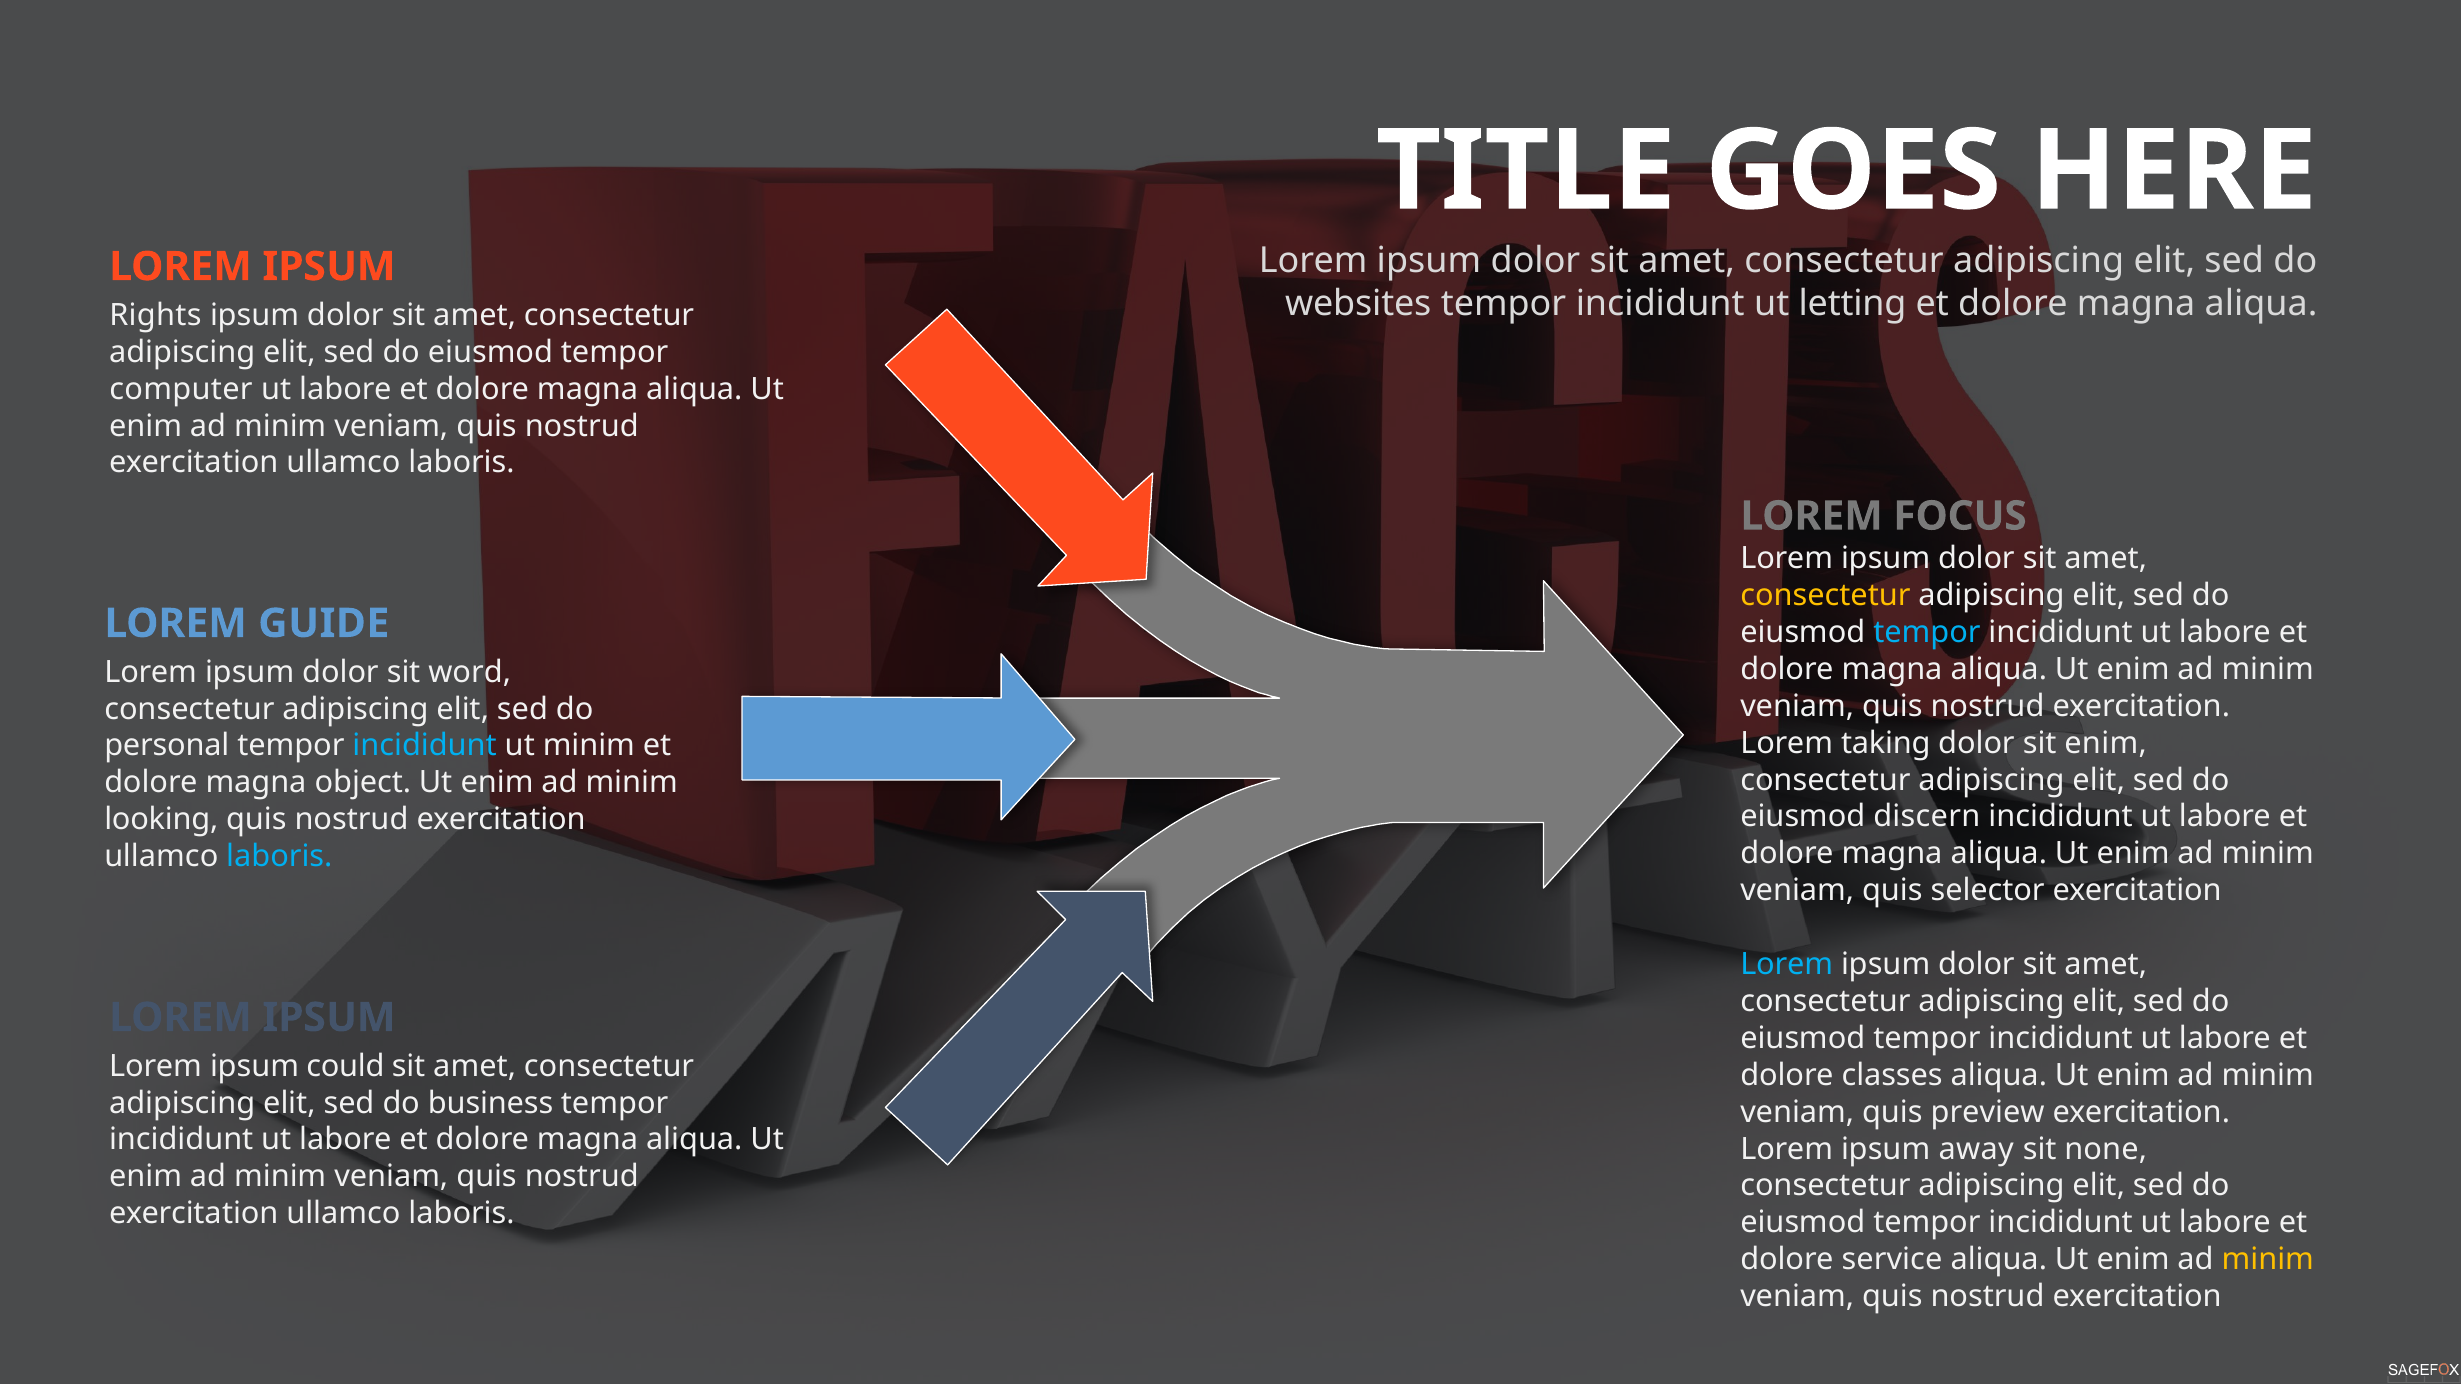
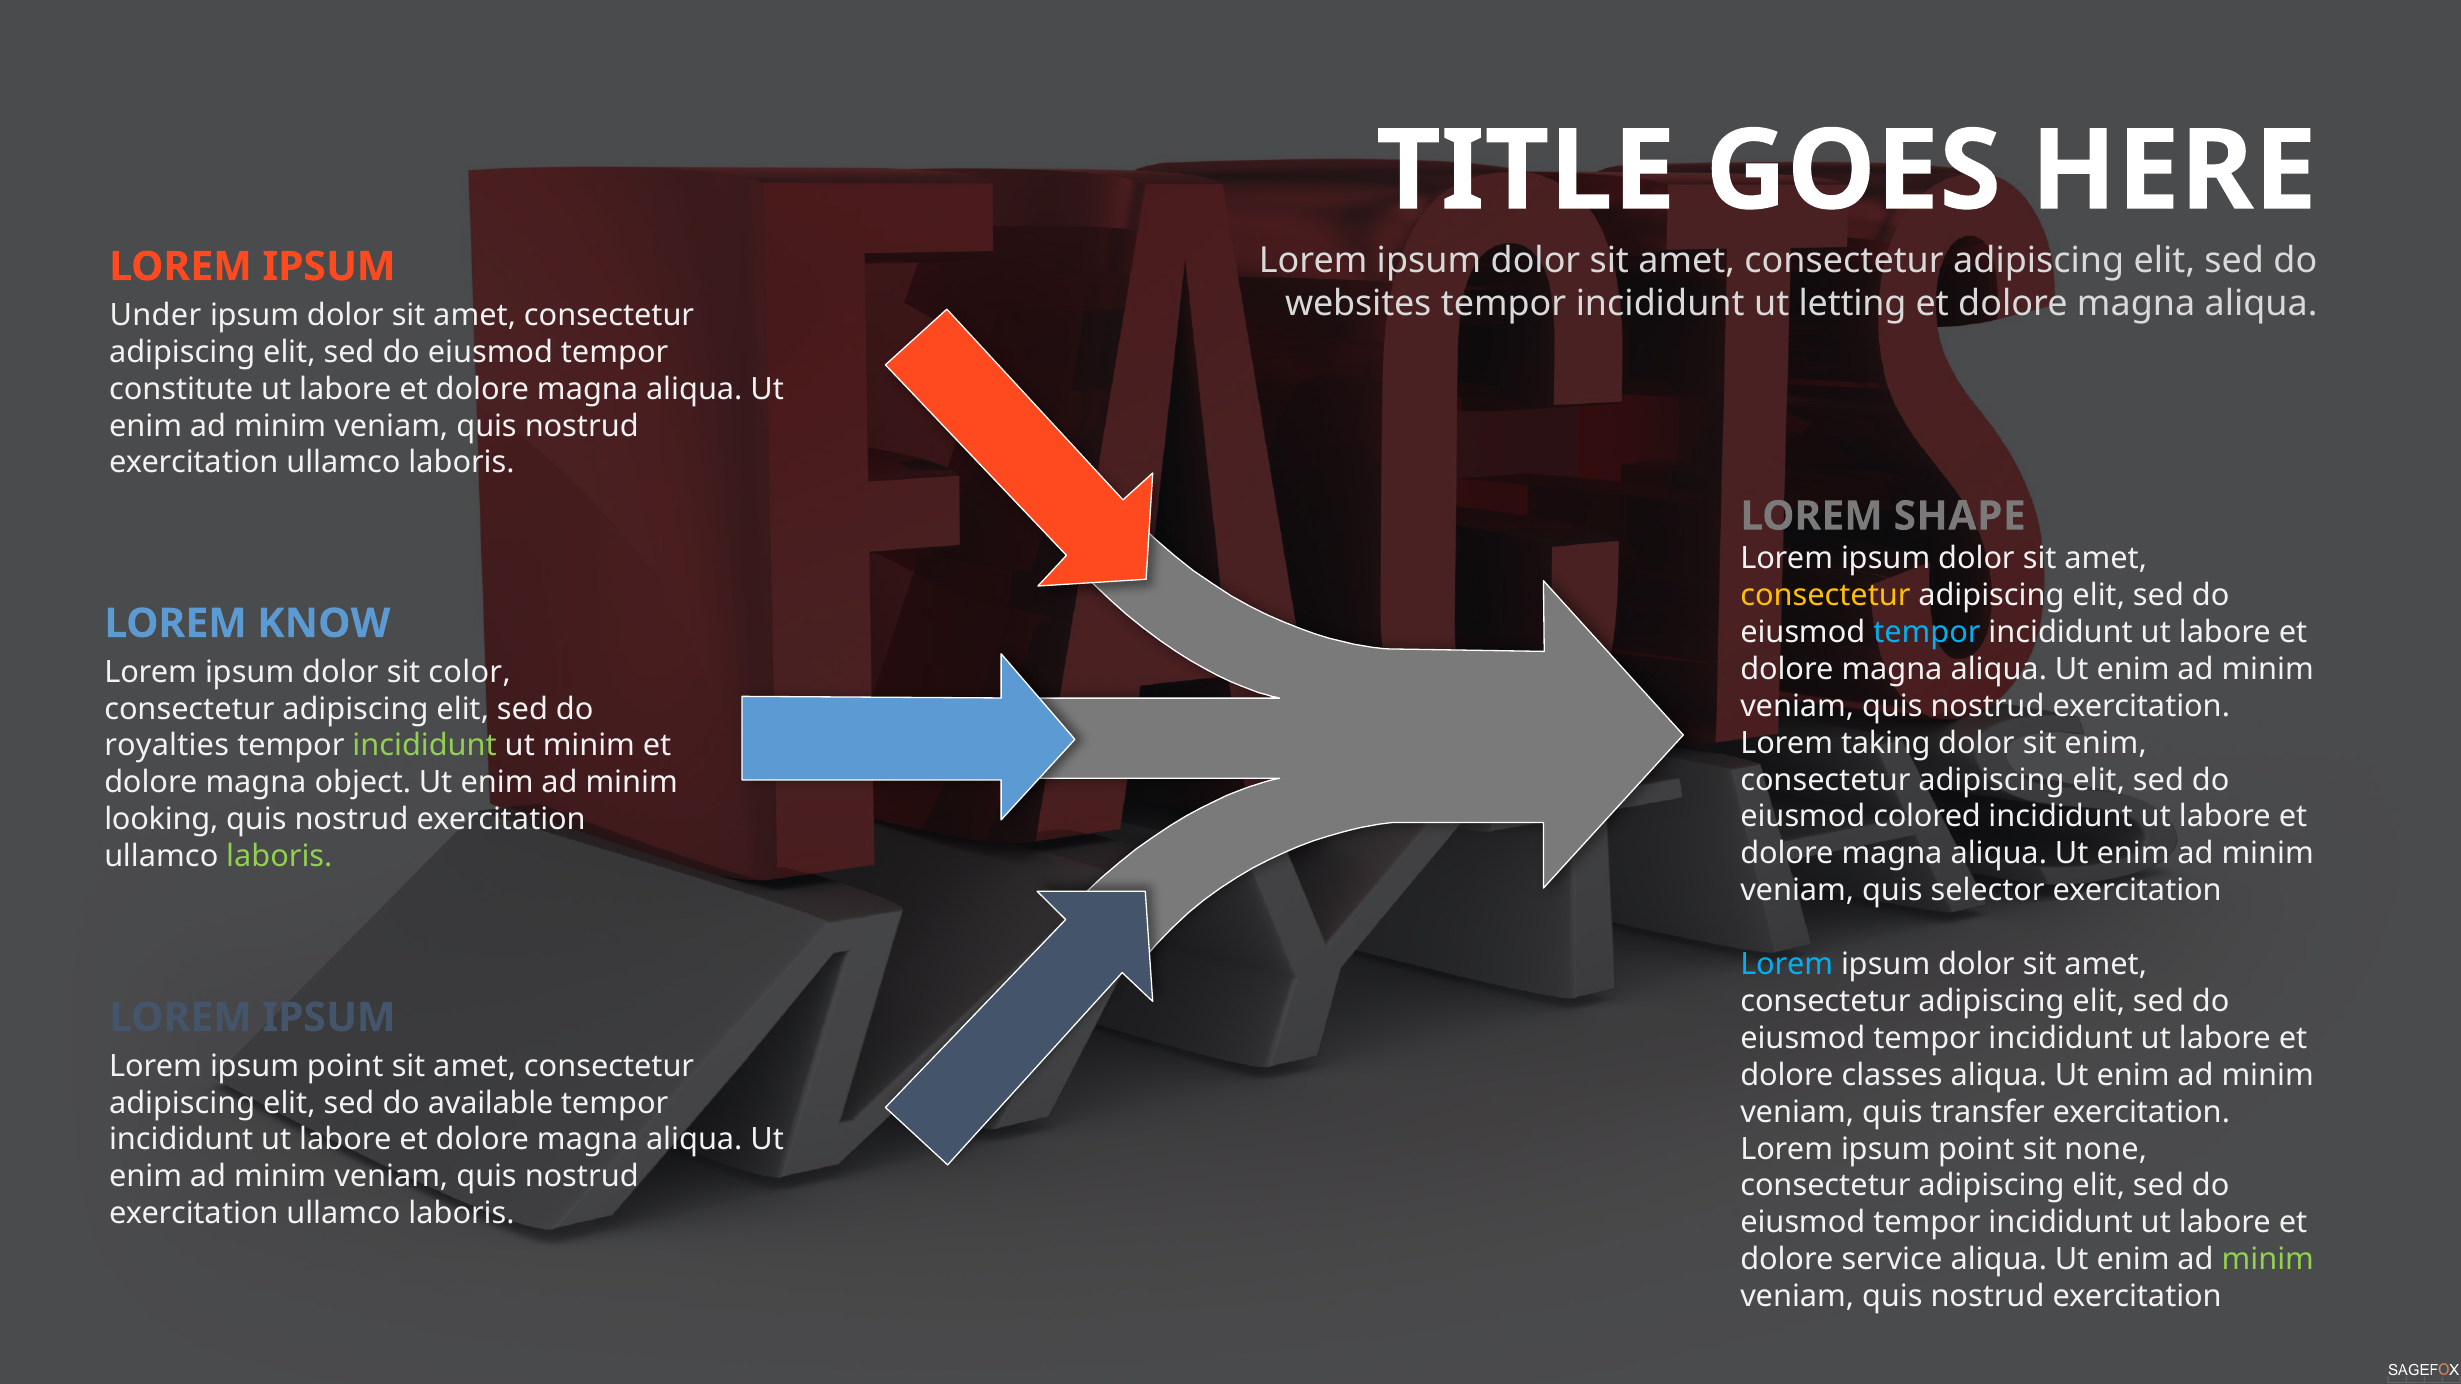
Rights: Rights -> Under (155, 315)
computer: computer -> constitute (181, 389)
FOCUS: FOCUS -> SHAPE (1960, 516)
GUIDE: GUIDE -> KNOW (324, 624)
word: word -> color (470, 672)
personal: personal -> royalties (167, 746)
incididunt colour: light blue -> light green (425, 746)
discern: discern -> colored (1927, 817)
laboris colour: light blue -> light green (279, 857)
could: could -> point (345, 1066)
business: business -> available (491, 1103)
preview: preview -> transfer (1988, 1112)
away: away -> point (1976, 1149)
minim colour: yellow -> light green (2268, 1260)
